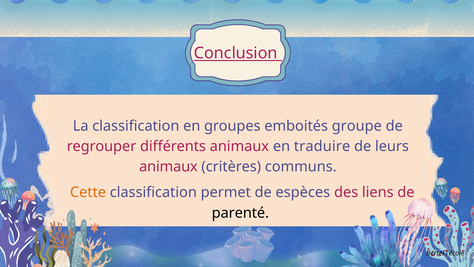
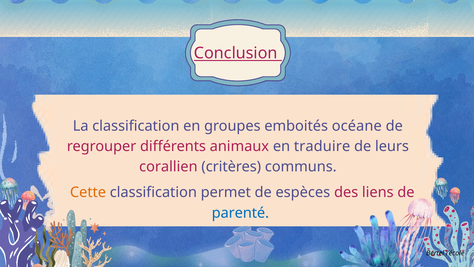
groupe: groupe -> océane (357, 126)
animaux: animaux -> corallien (168, 166)
parenté colour: black -> blue (240, 213)
